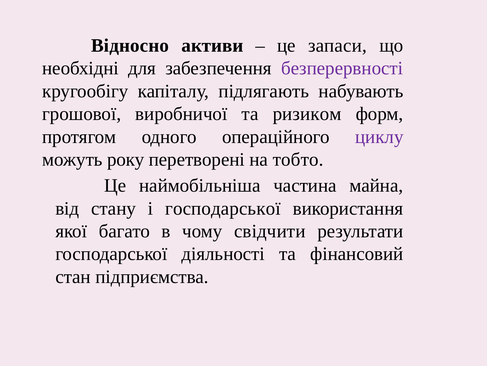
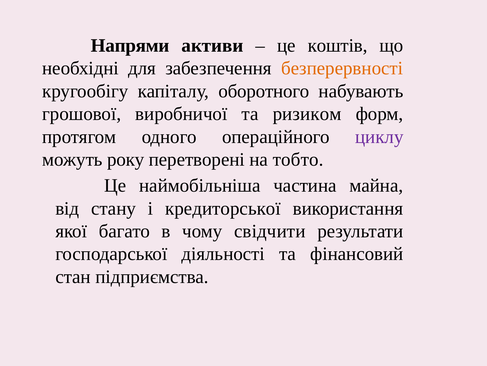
Відносно: Відносно -> Напрями (130, 46)
запаси: запаси -> коштів (338, 46)
безперервності colour: purple -> orange (342, 68)
підлягають: підлягають -> оборотного (264, 91)
і господарської: господарської -> кредиторської (223, 208)
